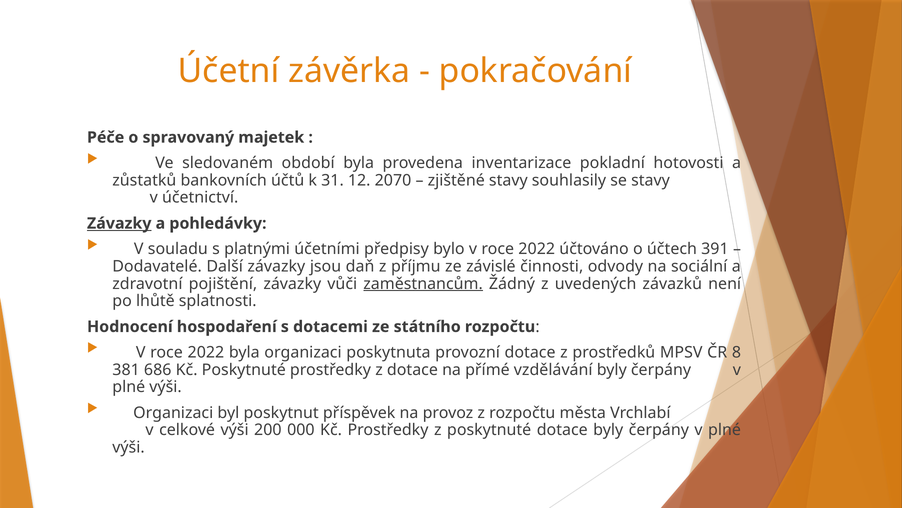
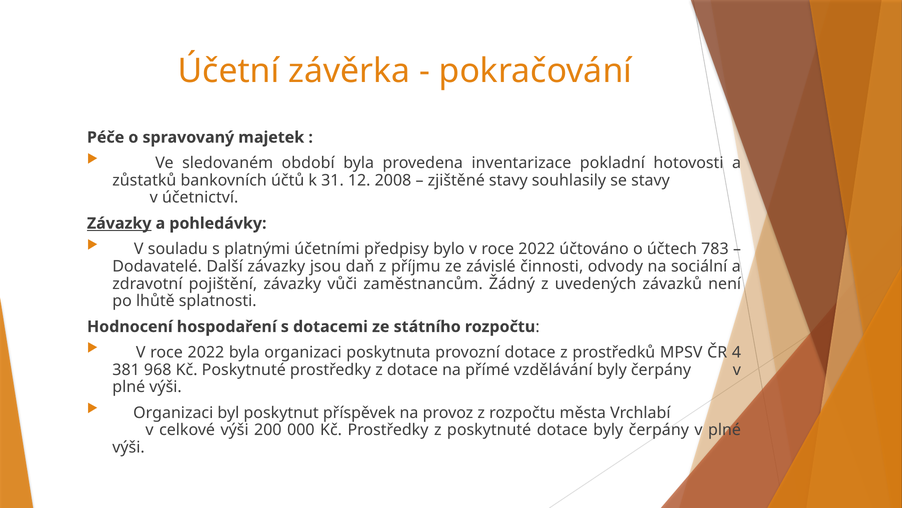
2070: 2070 -> 2008 (393, 180)
391: 391 -> 783 (715, 249)
zaměstnancům underline: present -> none (423, 283)
8: 8 -> 4 (737, 352)
686: 686 -> 968 (158, 369)
